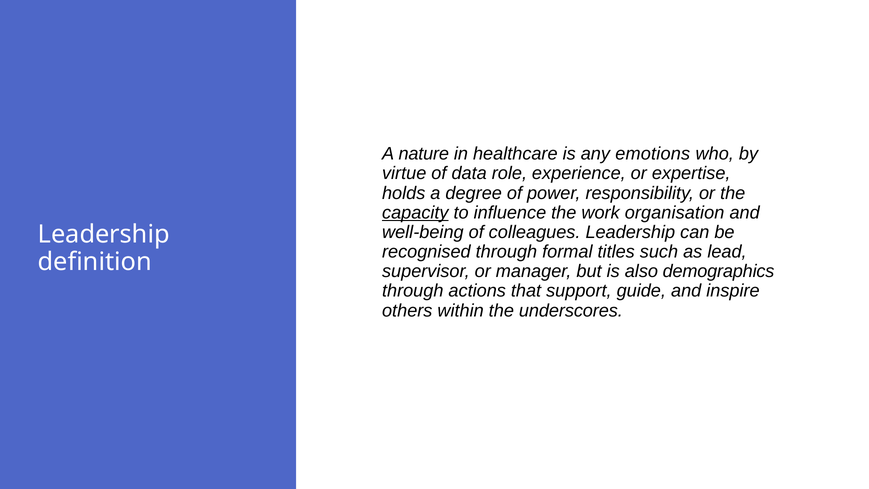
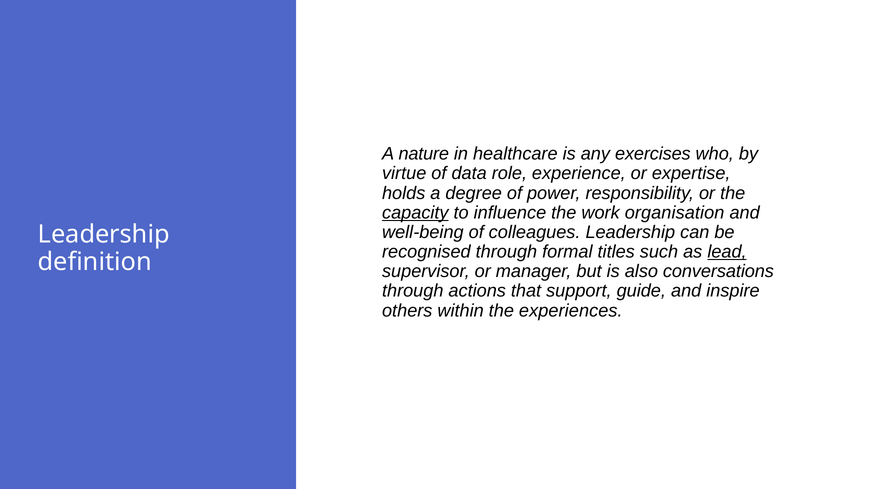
emotions: emotions -> exercises (653, 154)
lead underline: none -> present (727, 252)
demographics: demographics -> conversations (718, 271)
underscores: underscores -> experiences (571, 310)
